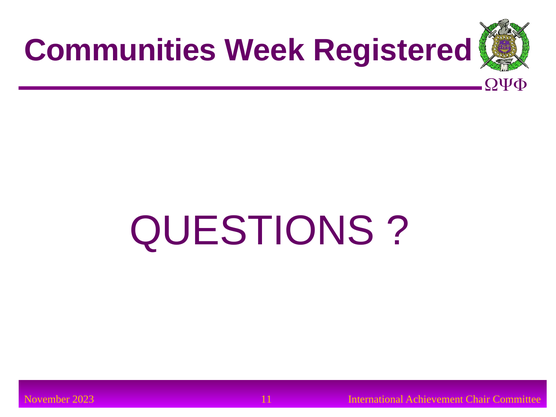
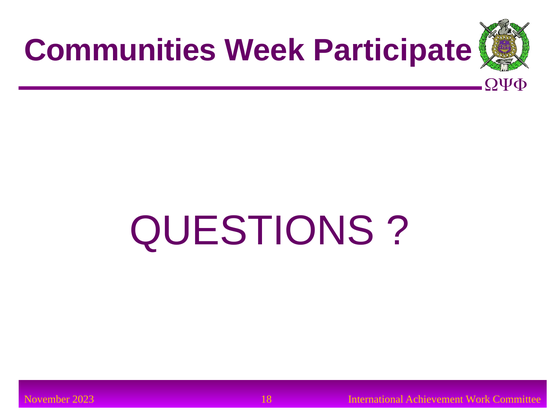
Registered: Registered -> Participate (393, 50)
11: 11 -> 18 (266, 399)
Chair: Chair -> Work (478, 399)
